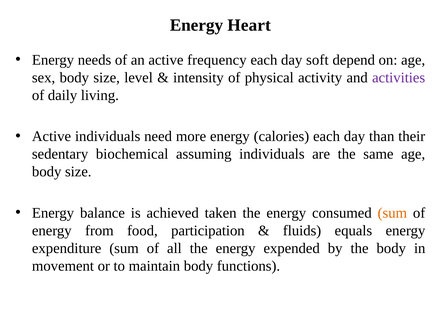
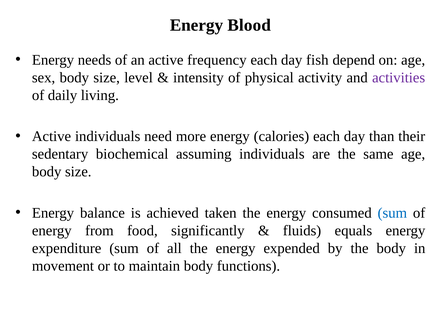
Heart: Heart -> Blood (249, 25)
soft: soft -> fish (317, 60)
sum colour: orange -> blue (392, 213)
participation: participation -> significantly (208, 230)
